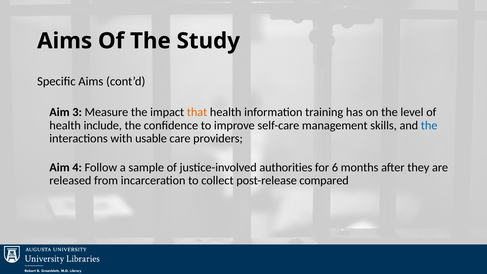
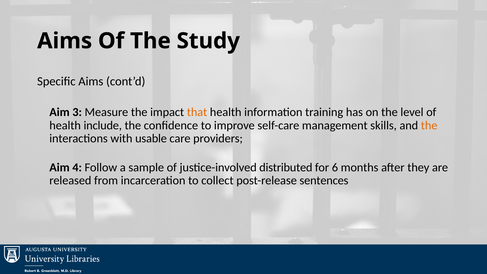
the colour: blue -> orange (429, 125)
authorities: authorities -> distributed (286, 167)
compared: compared -> sentences (324, 181)
